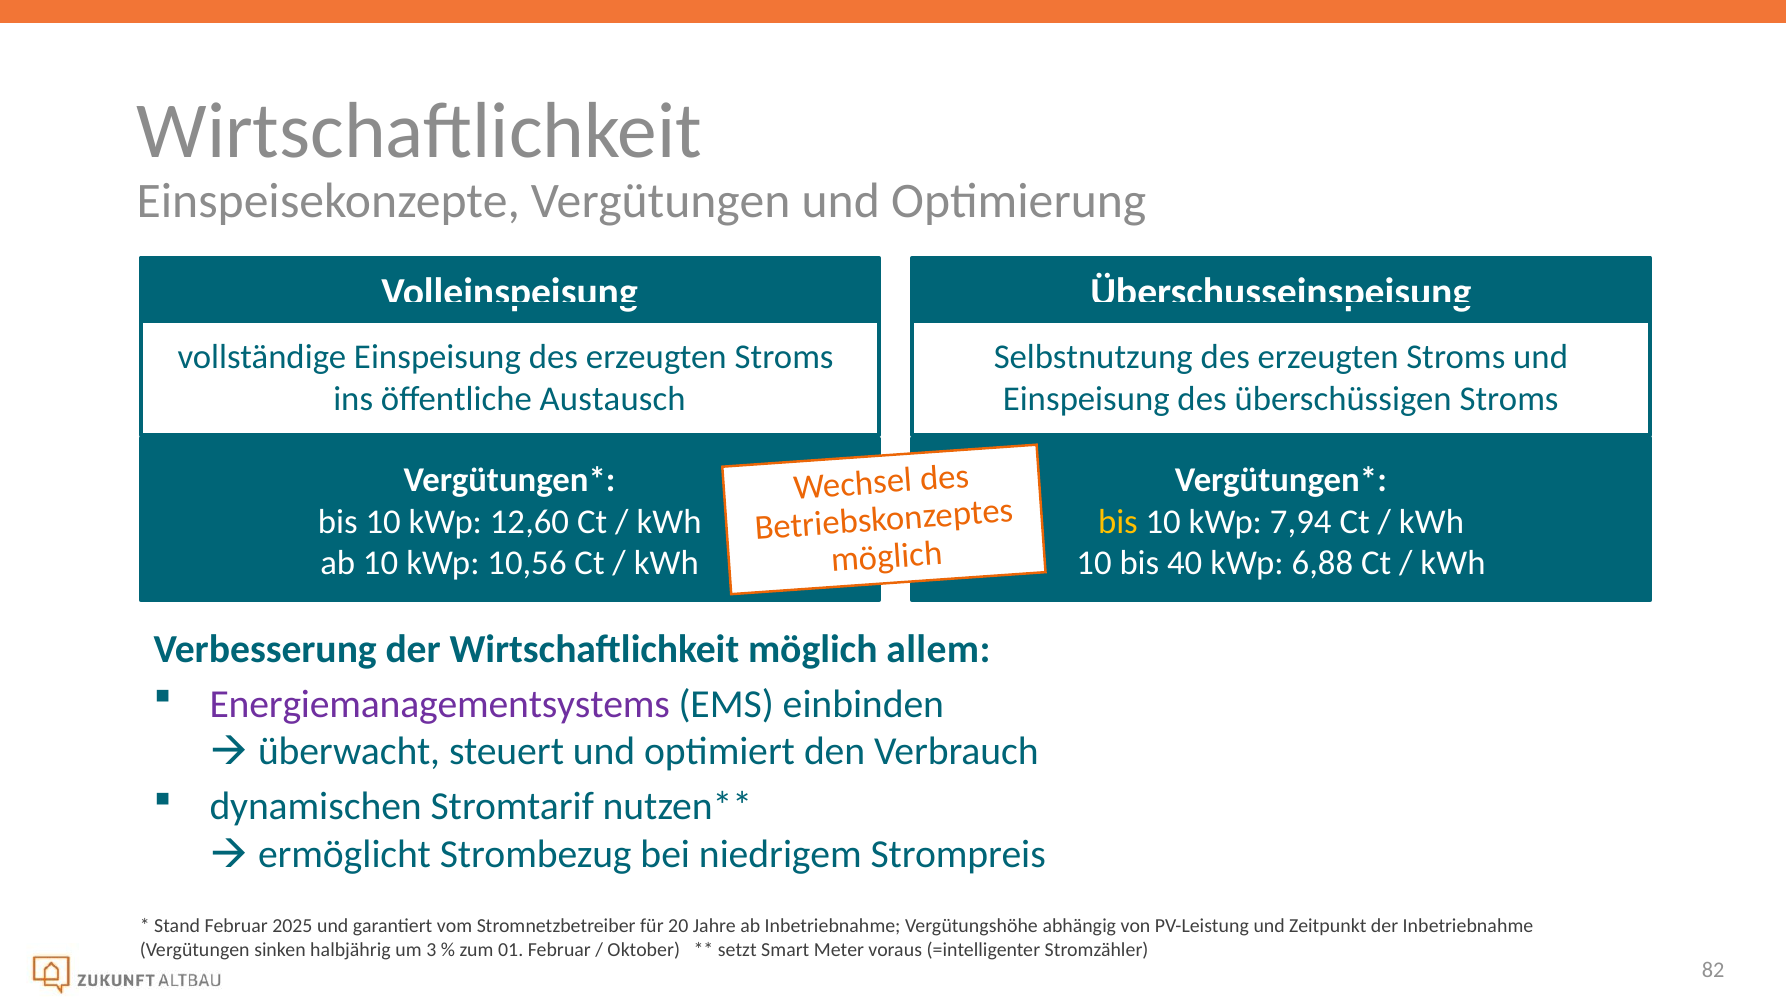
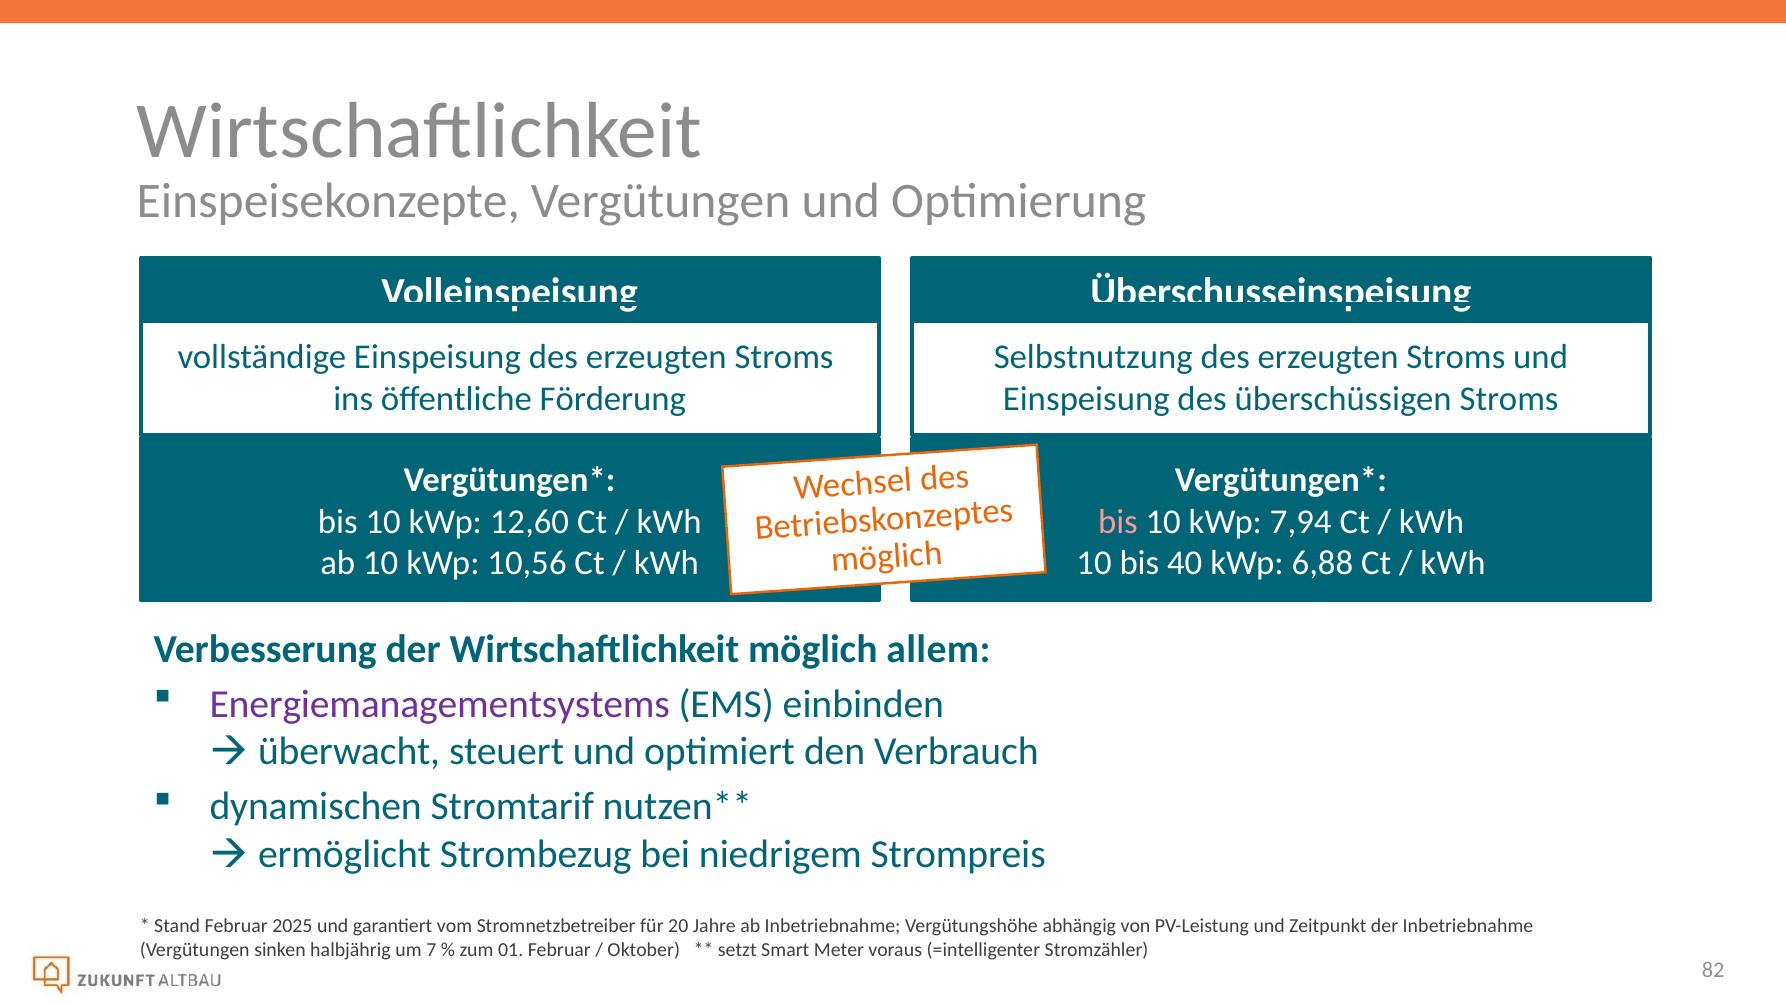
Austausch: Austausch -> Förderung (613, 399)
bis colour: yellow -> pink (1118, 521)
3: 3 -> 7 (431, 950)
